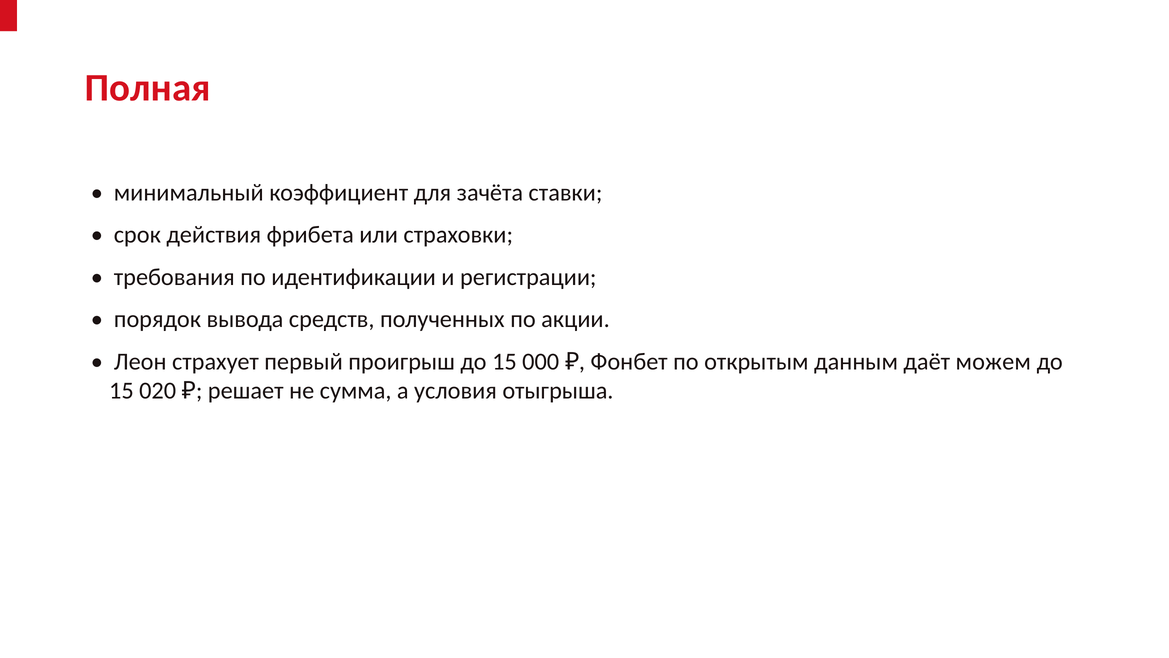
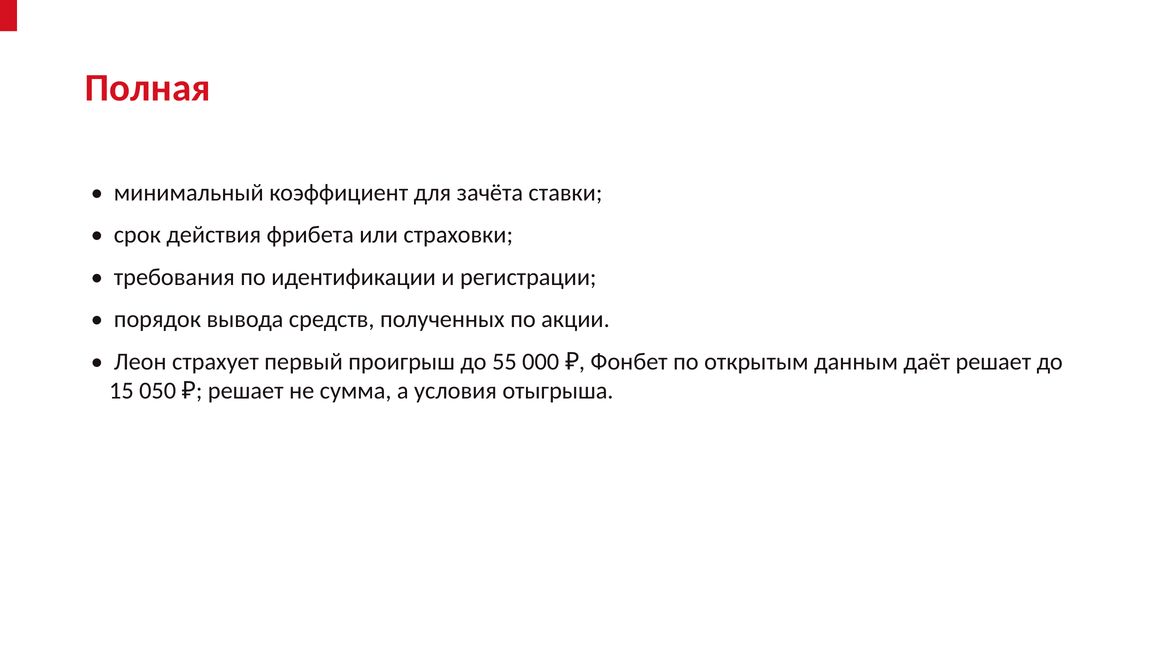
до 15: 15 -> 55 (504, 361)
даёт можем: можем -> решает (993, 361)
020: 020 -> 050 (158, 391)
